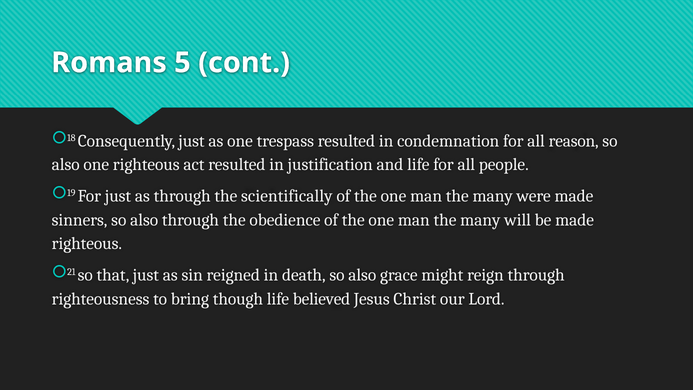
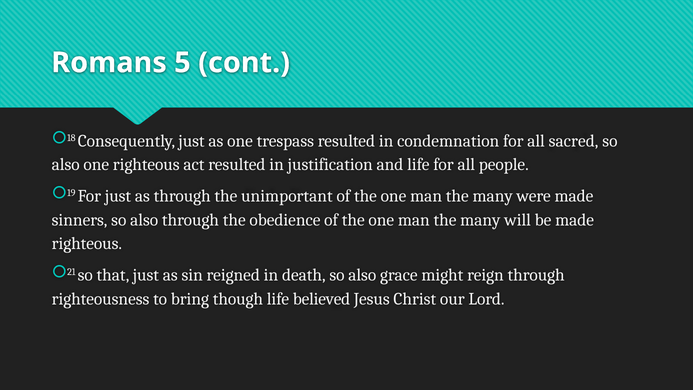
reason: reason -> sacred (574, 141)
scientifically: scientifically -> unimportant (287, 196)
